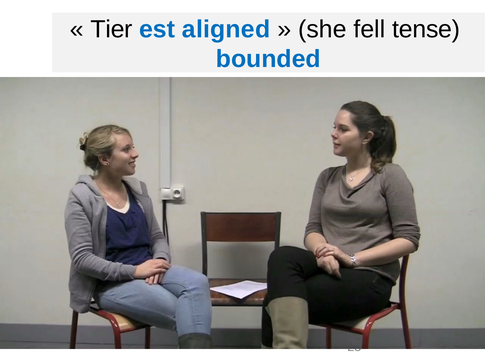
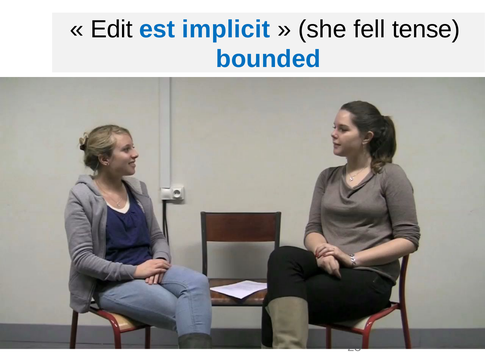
Tier: Tier -> Edit (112, 29)
aligned: aligned -> implicit (226, 29)
